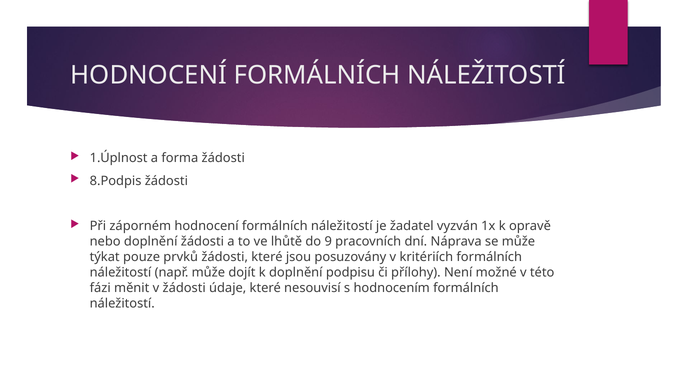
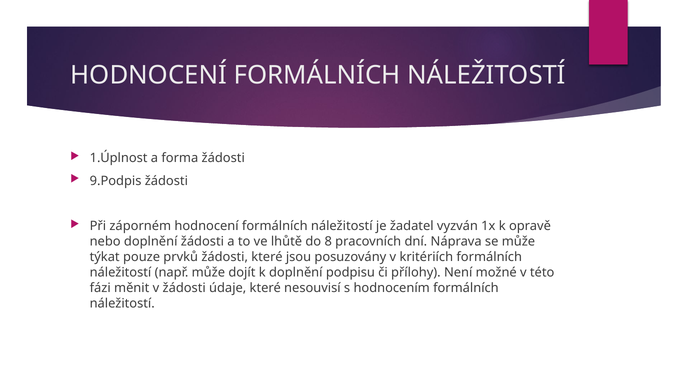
8.Podpis: 8.Podpis -> 9.Podpis (116, 181)
9: 9 -> 8 (328, 242)
